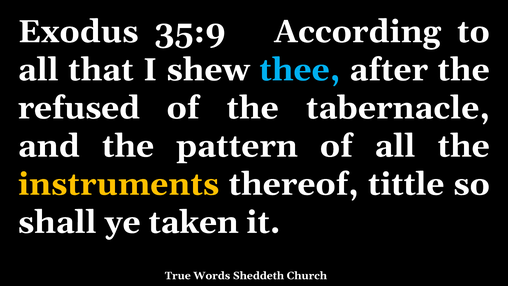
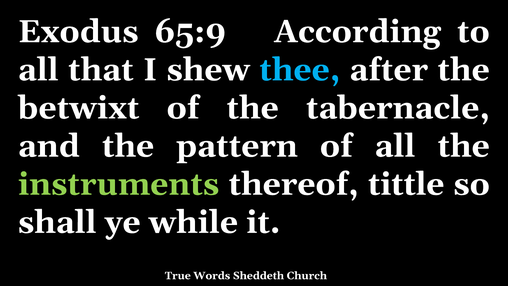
35:9: 35:9 -> 65:9 (190, 32)
refused: refused -> betwixt (79, 108)
instruments colour: yellow -> light green (119, 184)
taken: taken -> while (193, 222)
